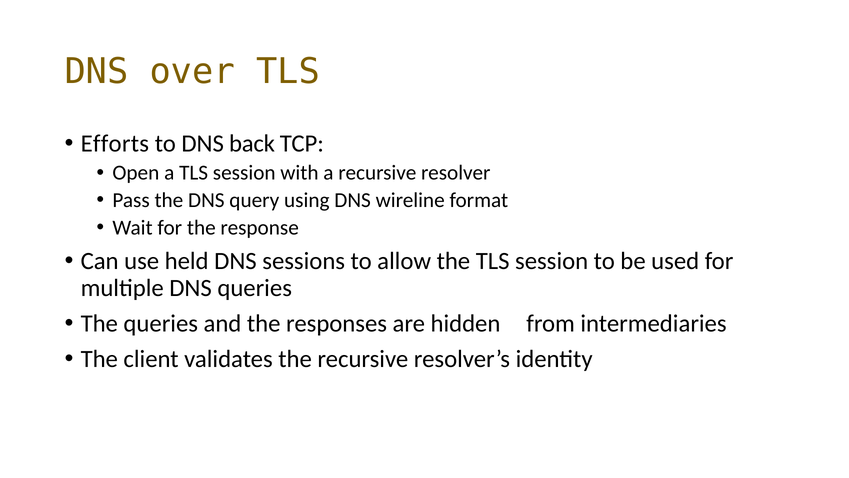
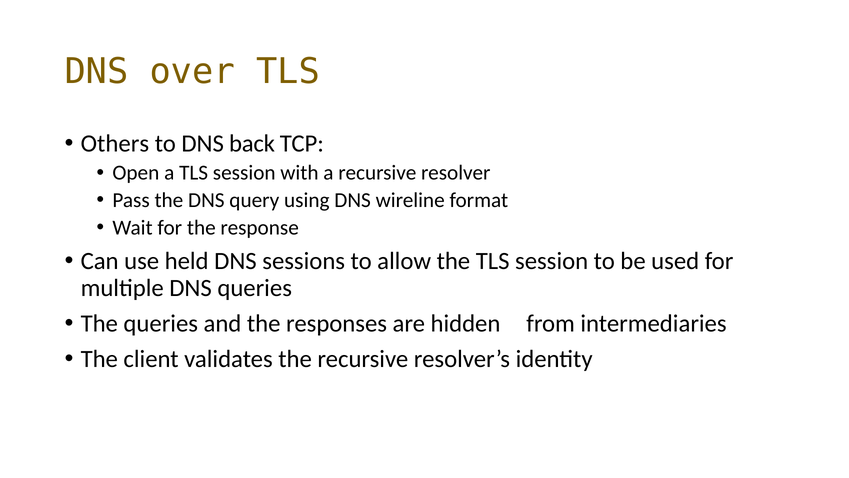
Efforts: Efforts -> Others (115, 143)
